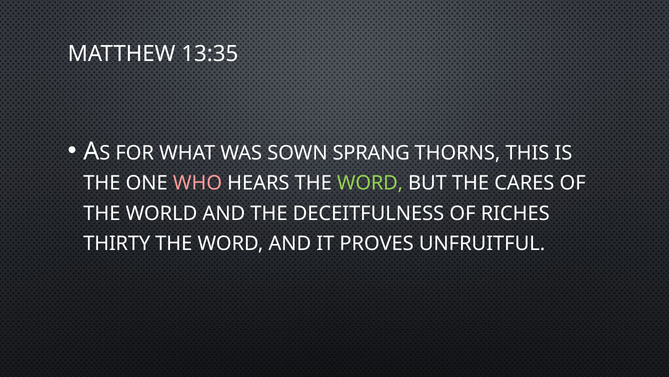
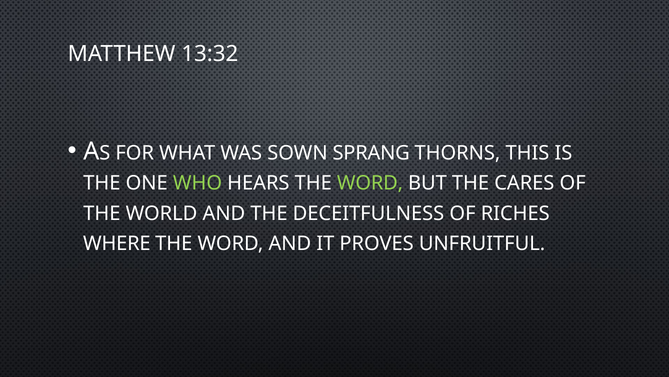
13:35: 13:35 -> 13:32 (210, 54)
WHO colour: pink -> light green (197, 183)
THIRTY: THIRTY -> WHERE (117, 243)
